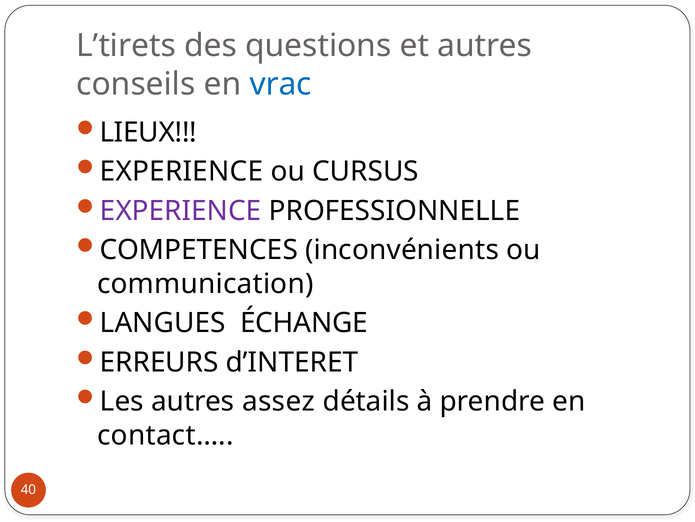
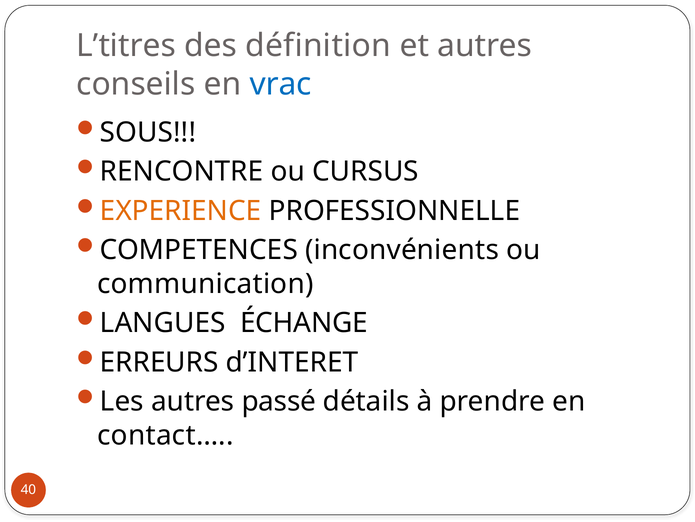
L’tirets: L’tirets -> L’titres (126, 46)
questions: questions -> définition (318, 46)
LIEUX: LIEUX -> SOUS (148, 132)
EXPERIENCE: EXPERIENCE -> RENCONTRE (182, 171)
EXPERIENCE colour: purple -> orange (181, 211)
assez: assez -> passé (279, 401)
